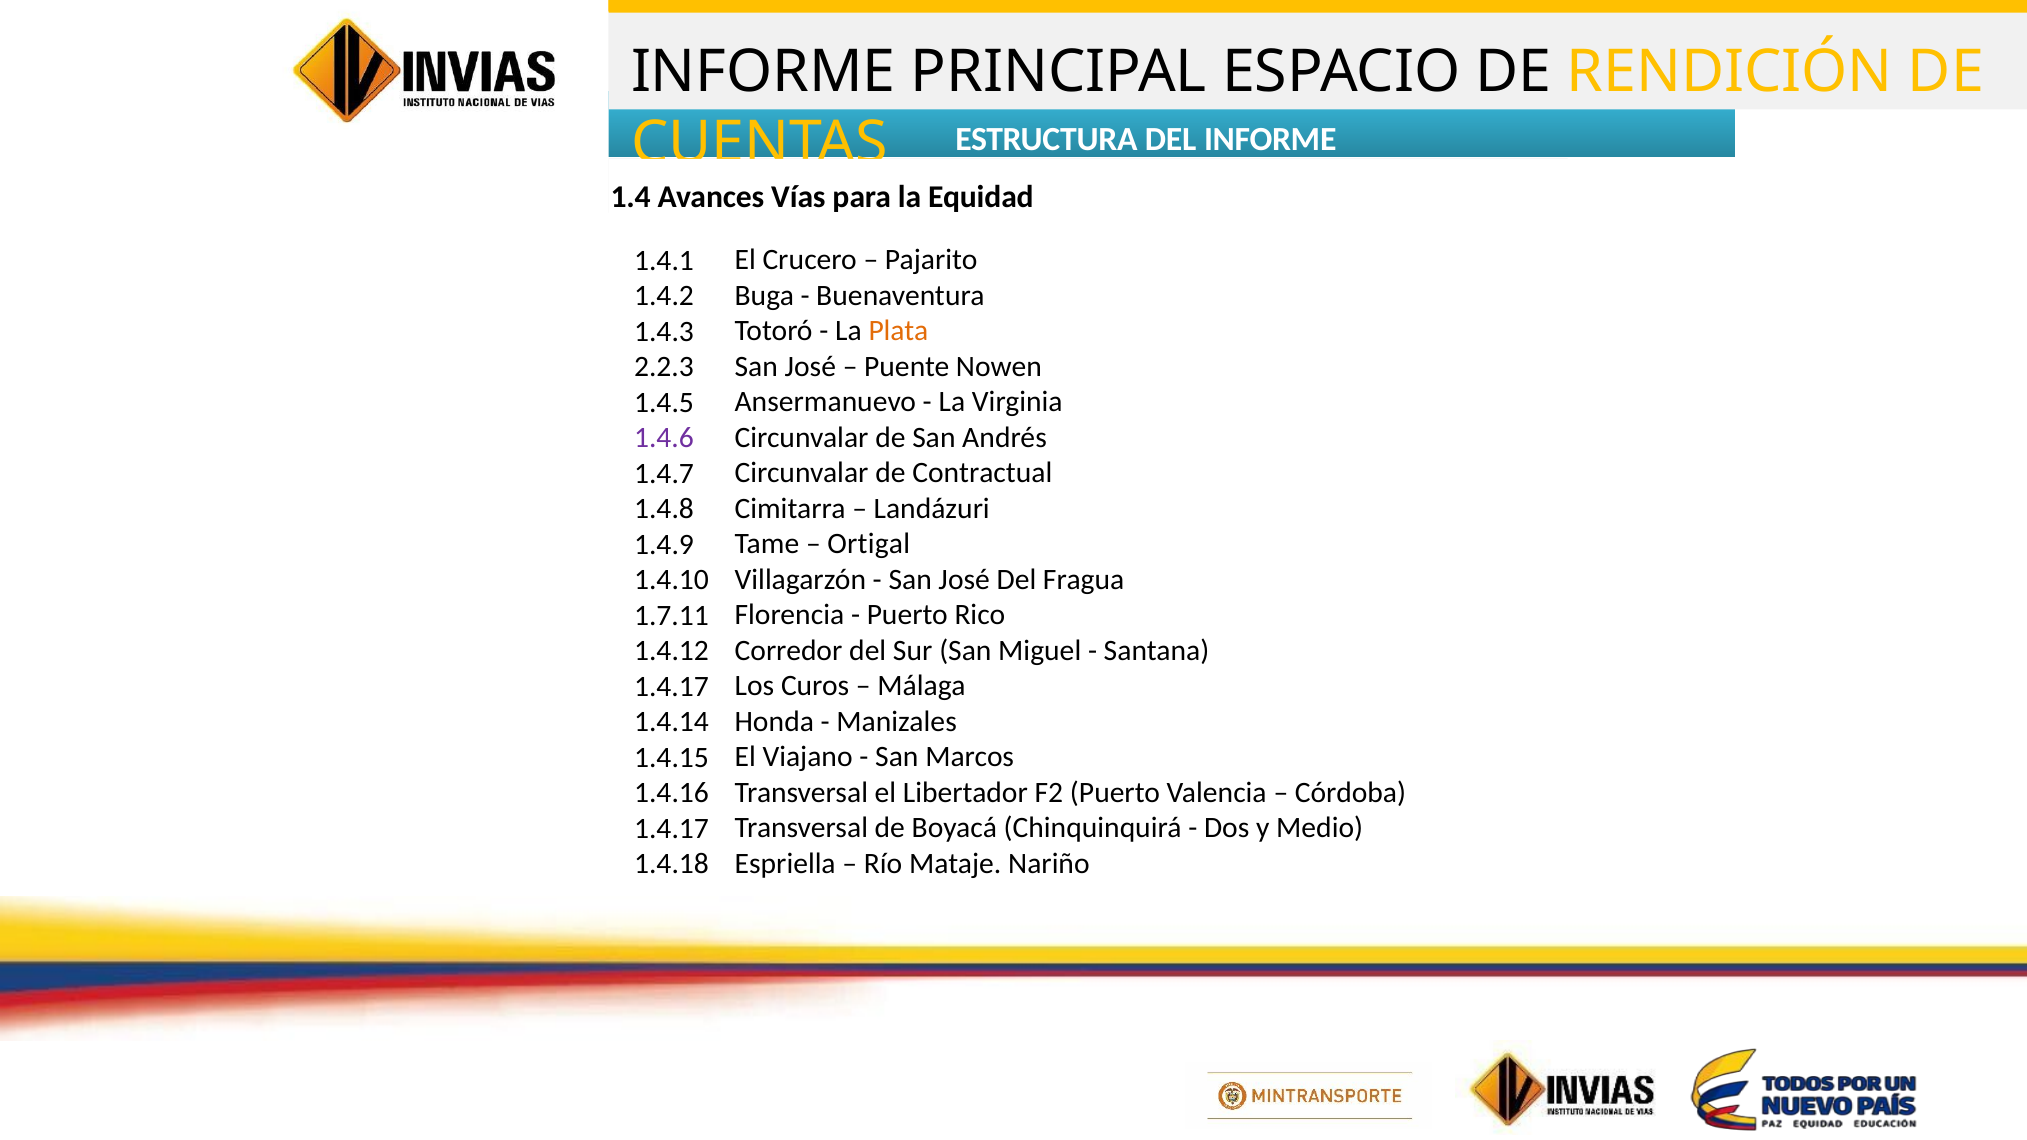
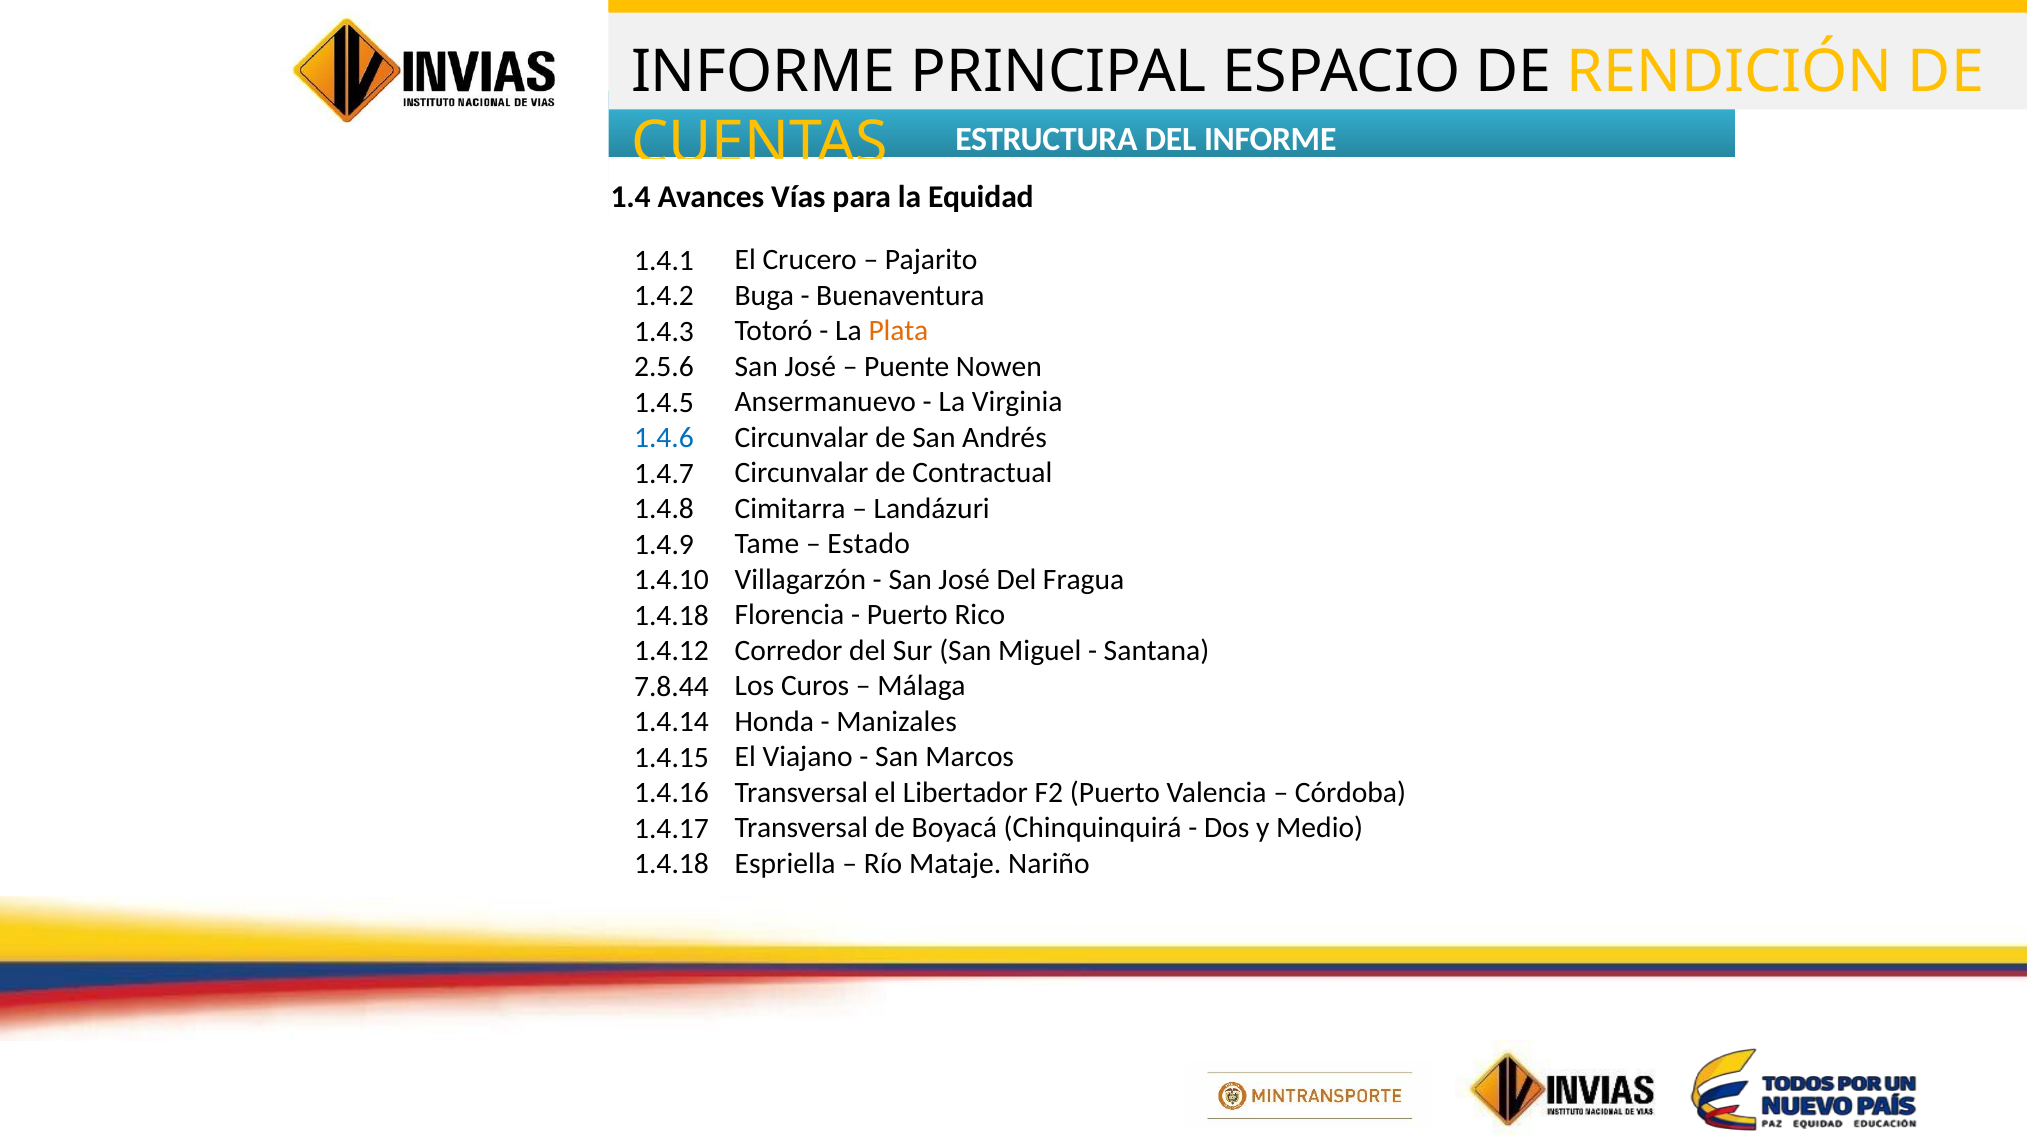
2.2.3: 2.2.3 -> 2.5.6 (664, 367)
1.4.6 colour: purple -> blue (664, 438)
Ortigal: Ortigal -> Estado (869, 544)
1.7.11: 1.7.11 -> 1.4.18 (671, 616)
1.4.17: 1.4.17 -> 7.8.44 (671, 687)
